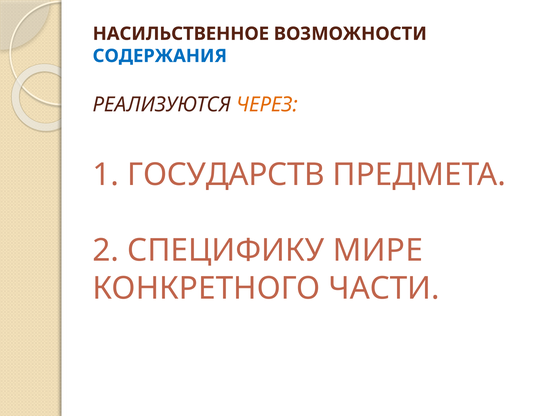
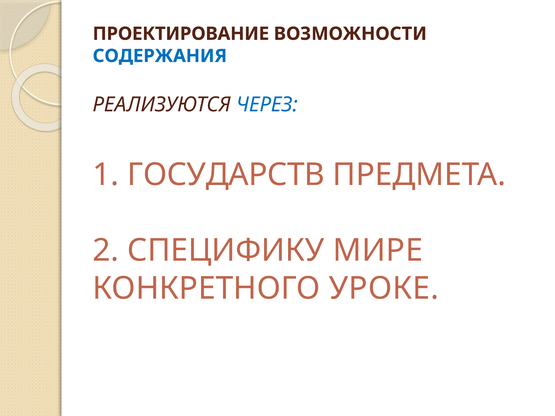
НАСИЛЬСТВЕННОЕ: НАСИЛЬСТВЕННОЕ -> ПРОЕКТИРОВАНИЕ (181, 34)
ЧЕРЕЗ colour: orange -> blue (267, 105)
ЧАСТИ: ЧАСТИ -> УРОКЕ (384, 289)
